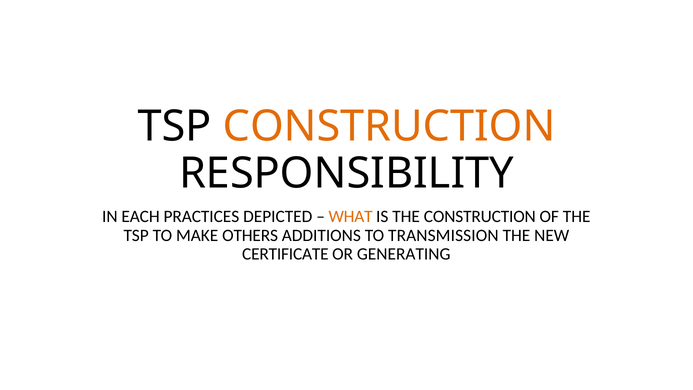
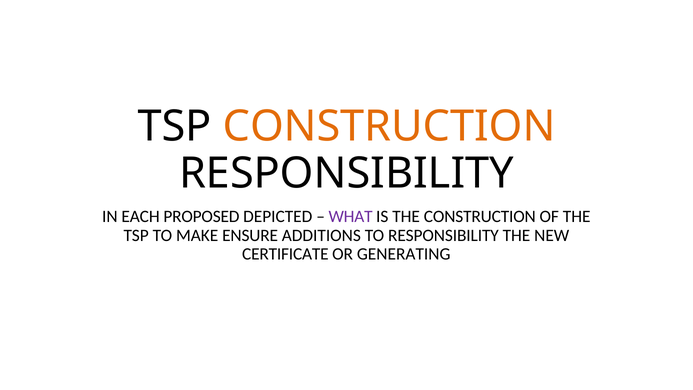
PRACTICES: PRACTICES -> PROPOSED (201, 217)
WHAT colour: orange -> purple (351, 217)
OTHERS: OTHERS -> ENSURE (250, 235)
TO TRANSMISSION: TRANSMISSION -> RESPONSIBILITY (443, 235)
